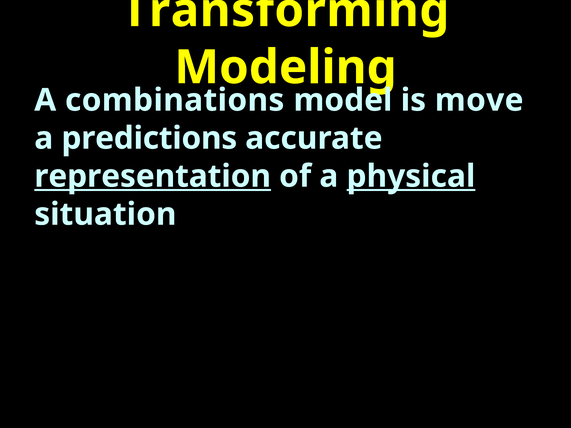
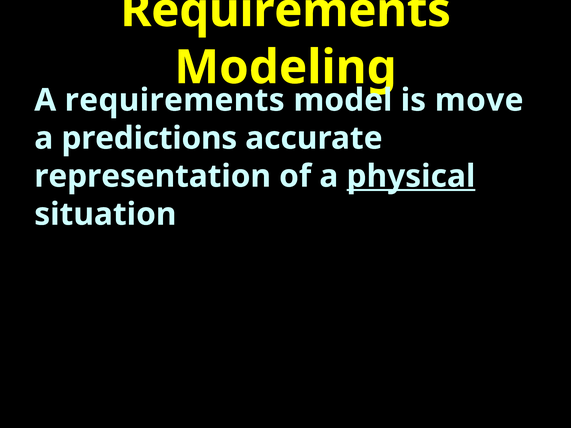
Transforming: Transforming -> Requirements (286, 10)
A combinations: combinations -> requirements (175, 100)
representation underline: present -> none (153, 176)
